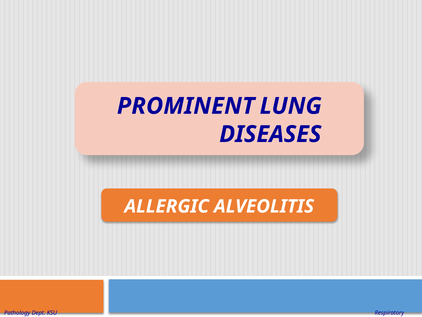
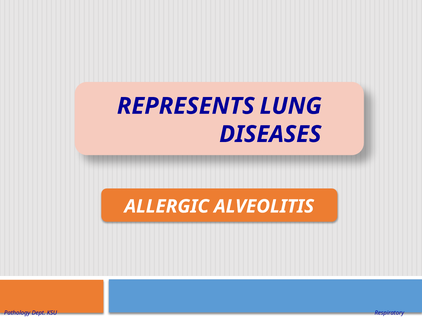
PROMINENT: PROMINENT -> REPRESENTS (186, 106)
